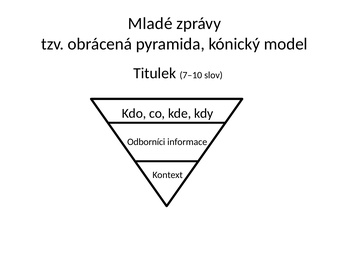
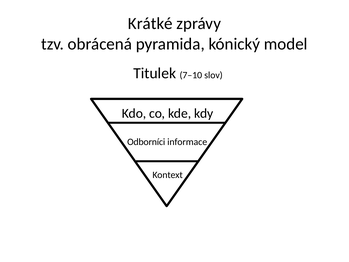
Mladé: Mladé -> Krátké (150, 24)
